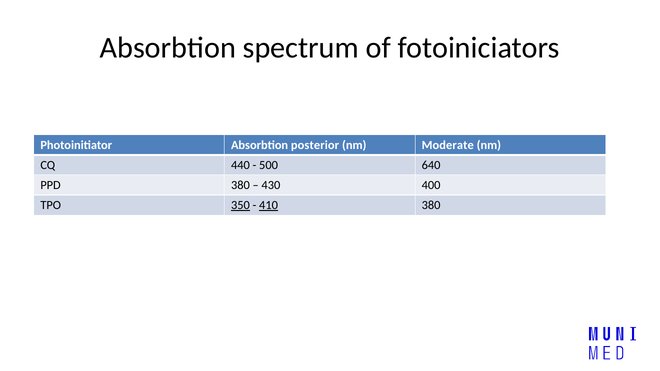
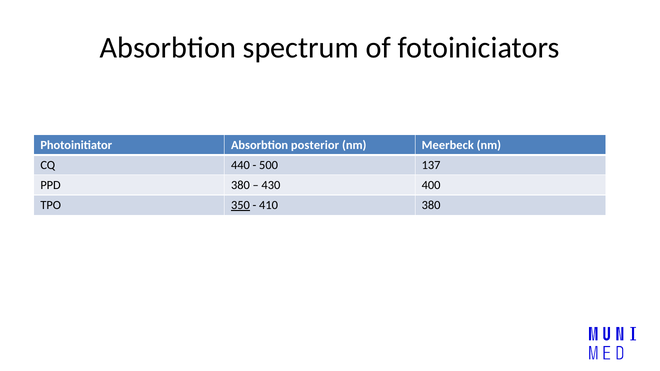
Moderate: Moderate -> Meerbeck (448, 145)
640: 640 -> 137 (431, 165)
410 underline: present -> none (269, 205)
